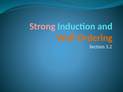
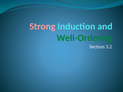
Well-Ordering colour: orange -> green (85, 38)
